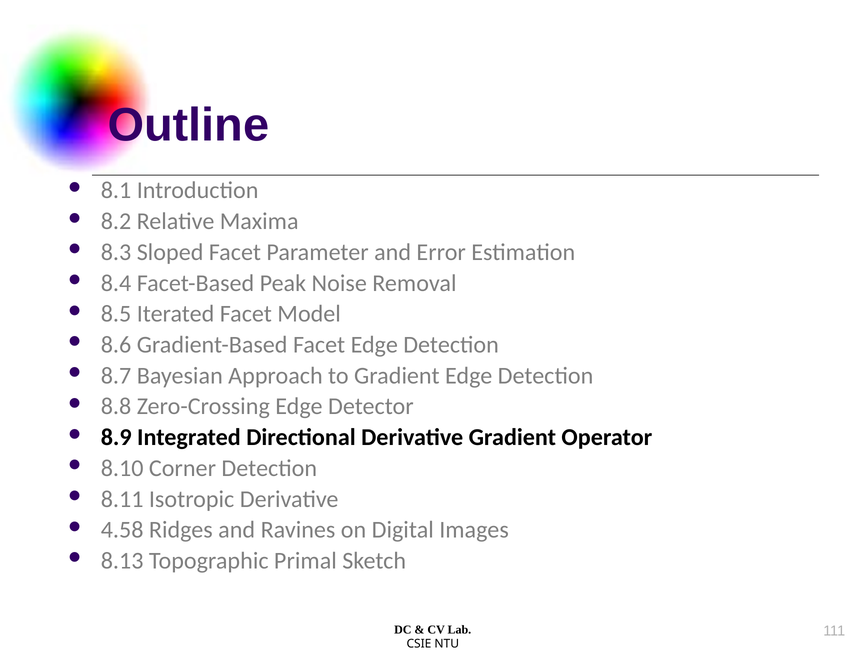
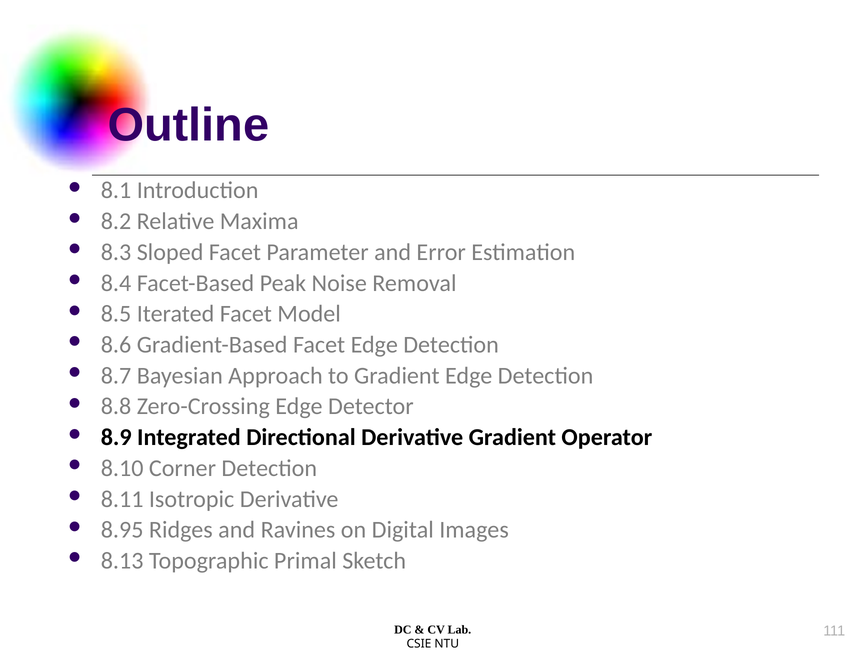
4.58: 4.58 -> 8.95 (122, 529)
